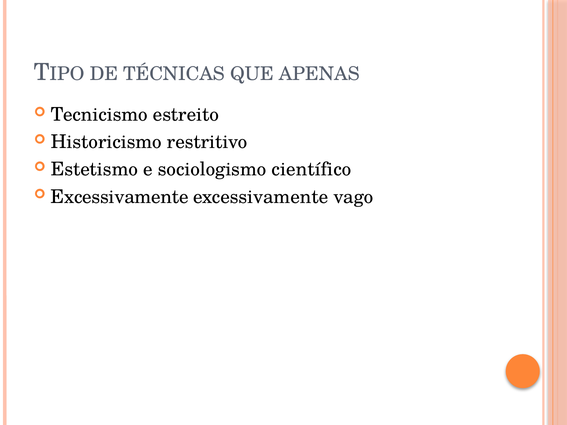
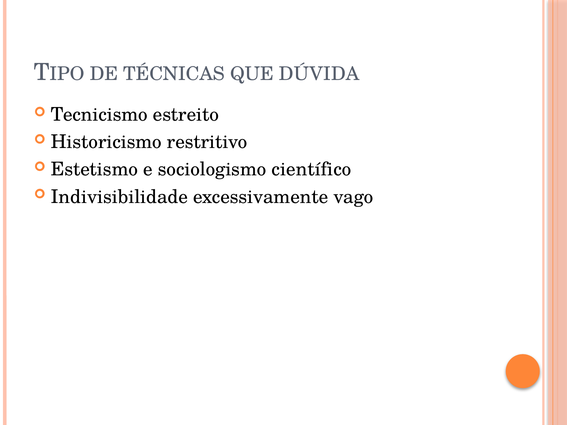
APENAS: APENAS -> DÚVIDA (319, 74)
Excessivamente: Excessivamente -> Indivisibilidade (119, 197)
